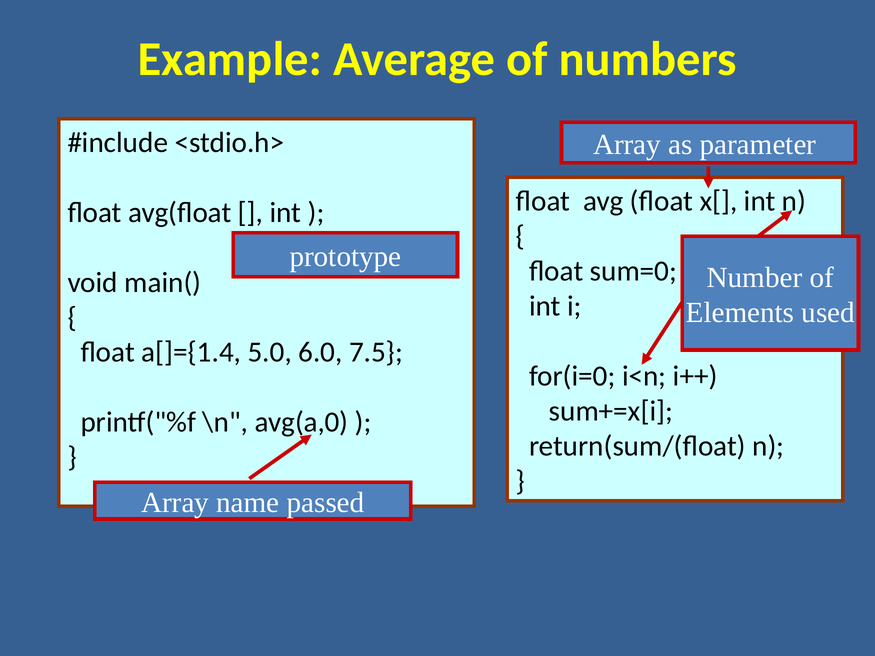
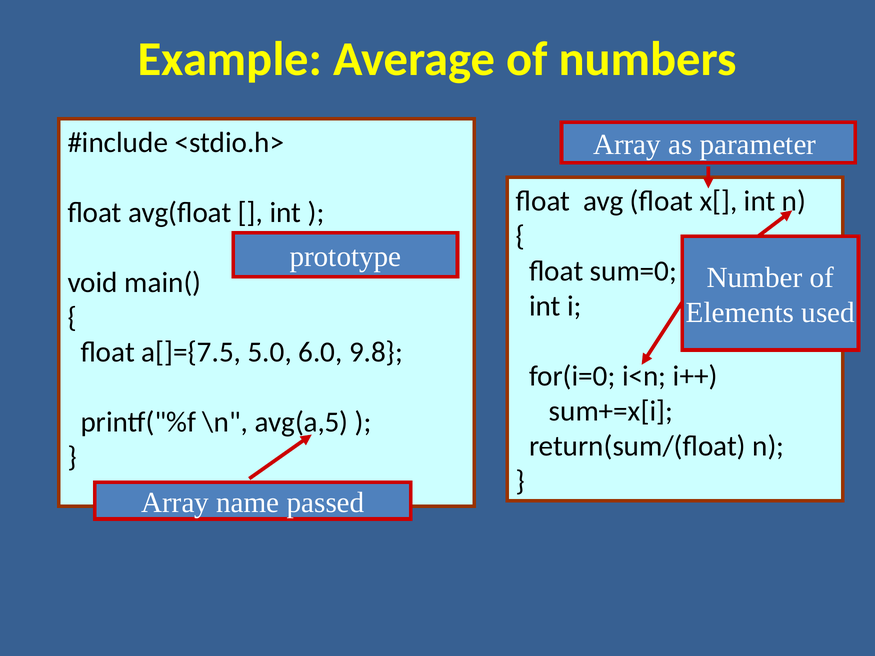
a[]={1.4: a[]={1.4 -> a[]={7.5 (191, 352)
7.5: 7.5 -> 9.8 (376, 352)
avg(a,0: avg(a,0 -> avg(a,5 (301, 422)
